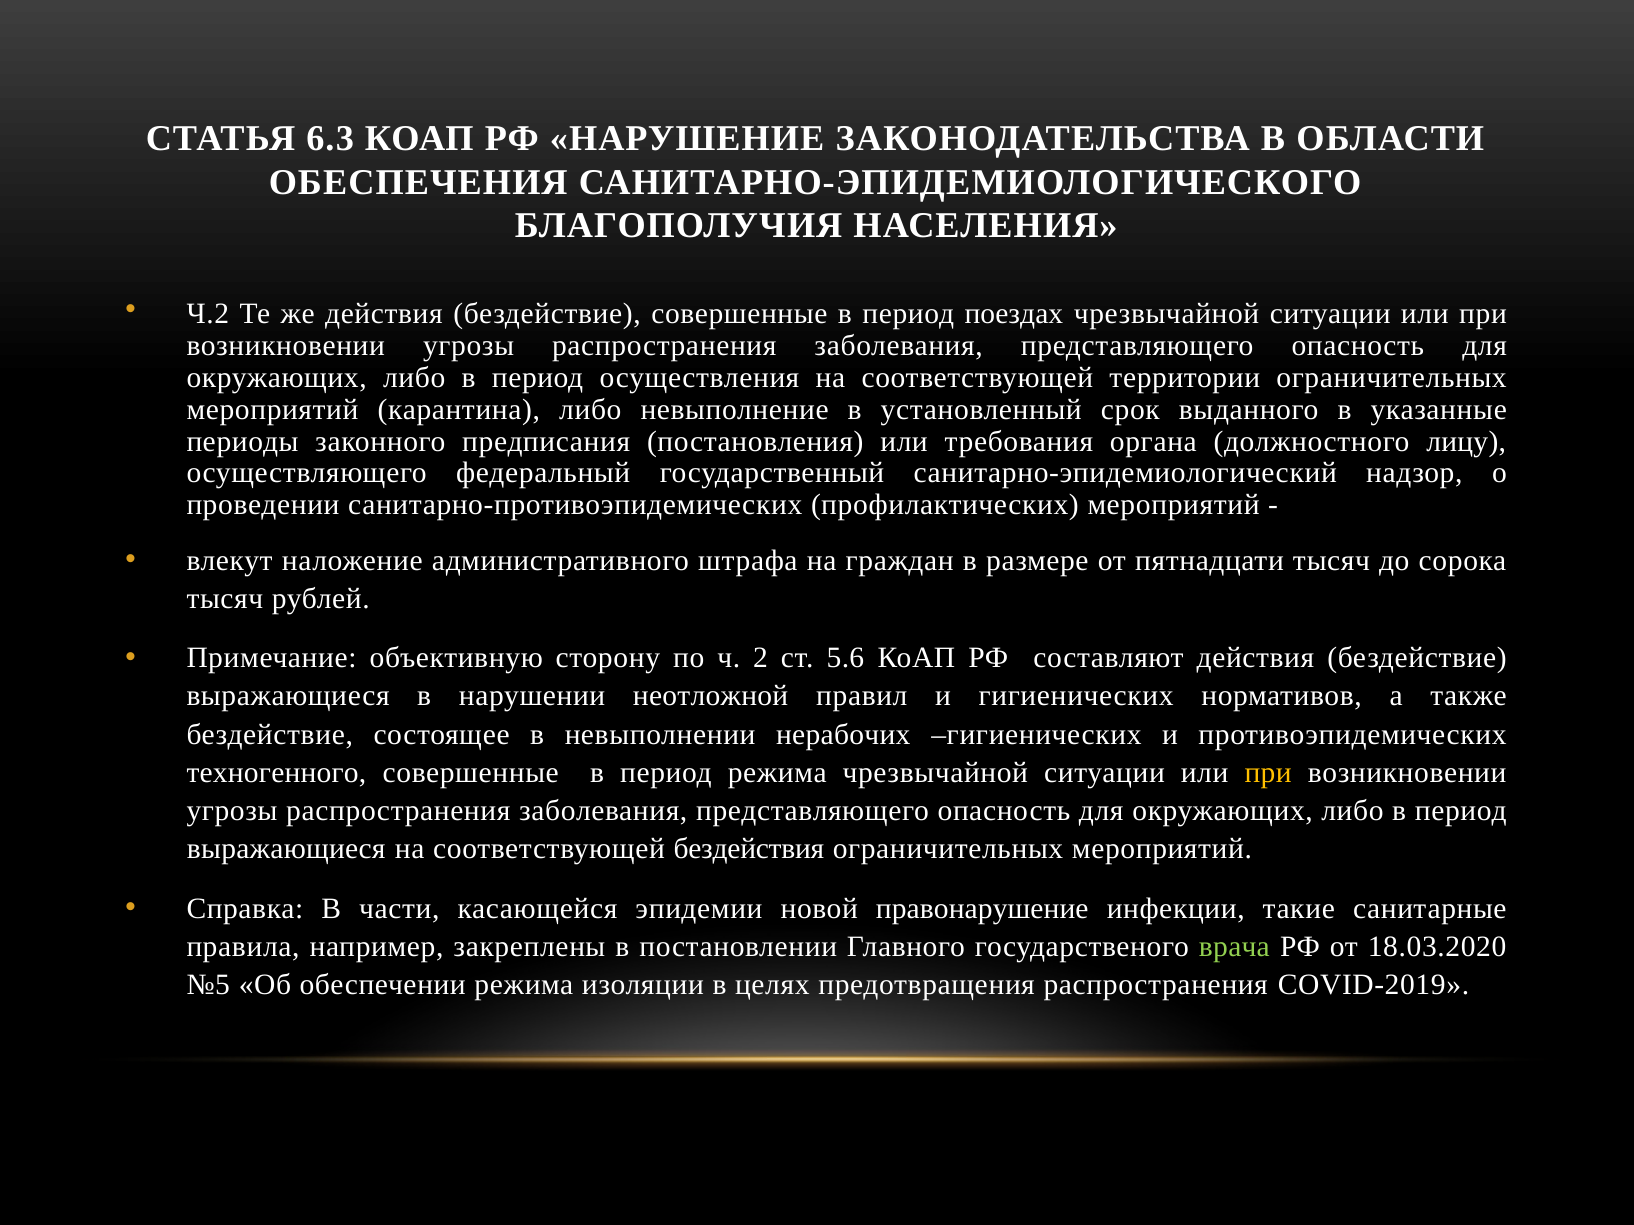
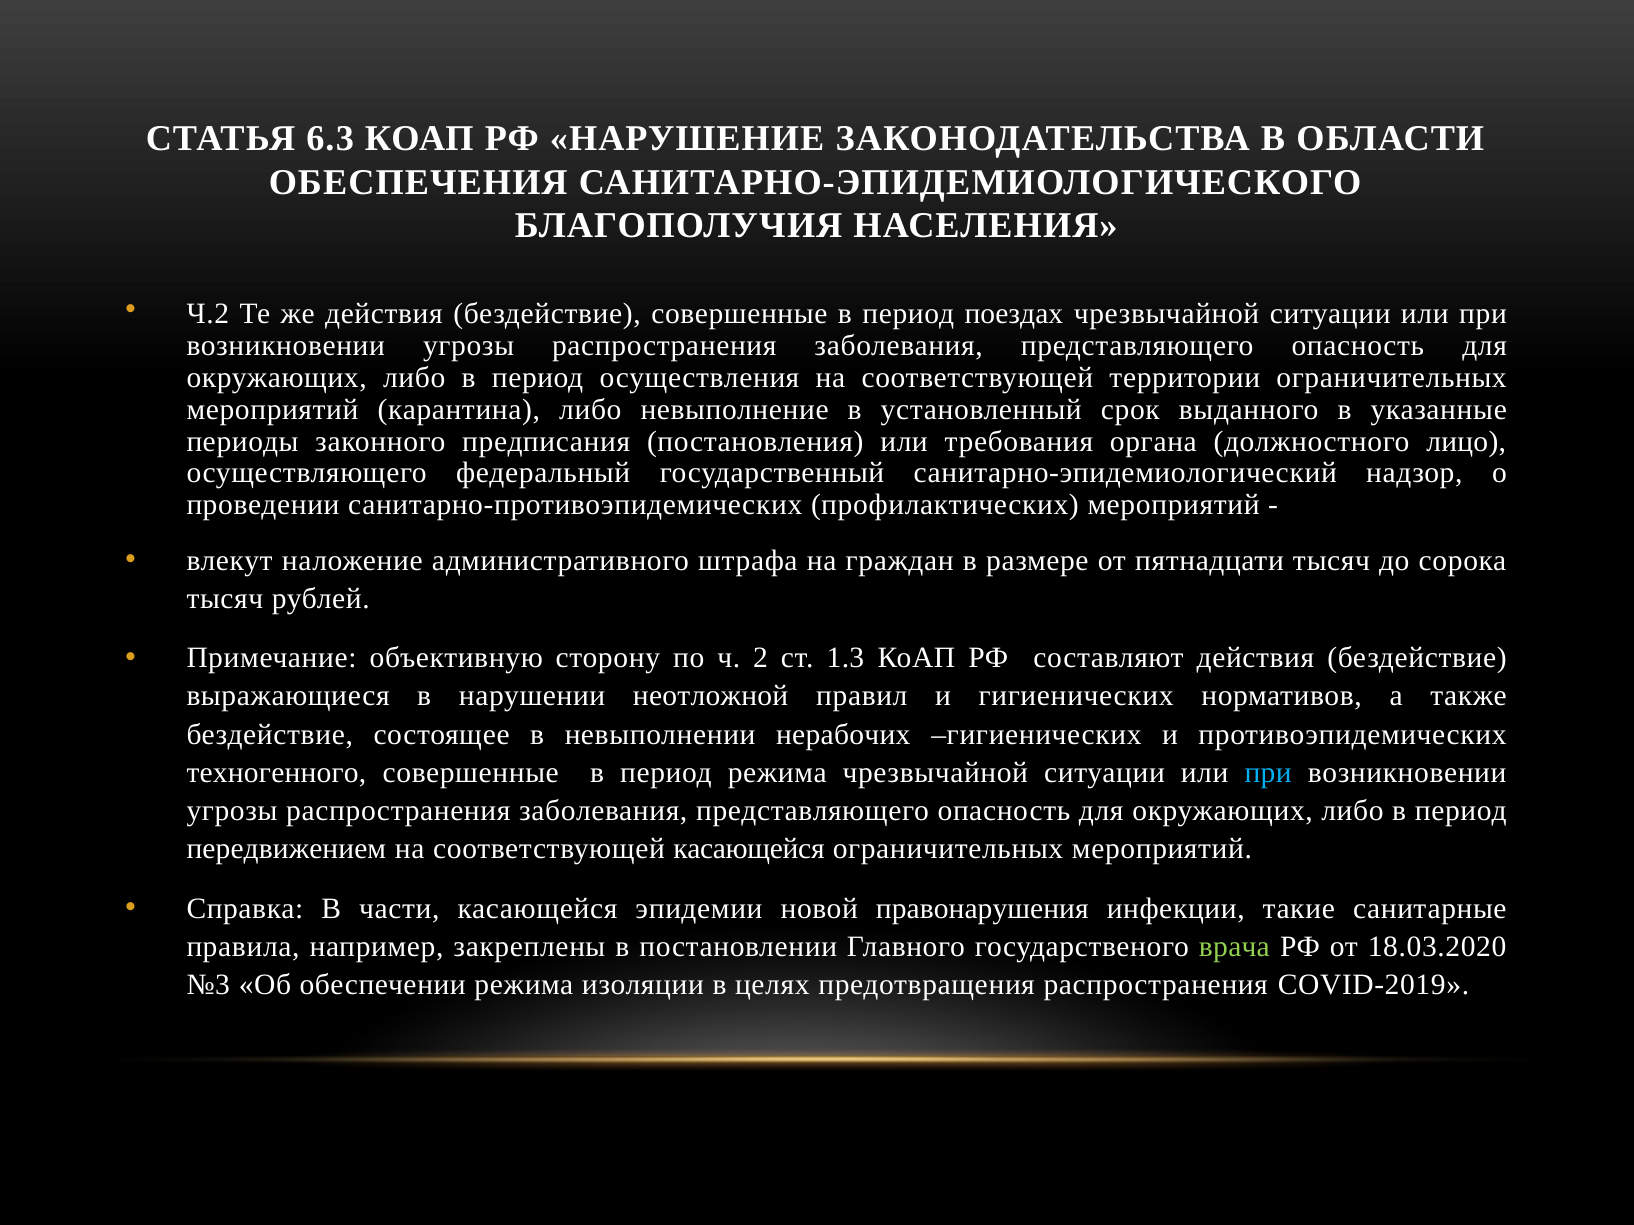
лицу: лицу -> лицо (1466, 442)
5.6: 5.6 -> 1.3 (845, 658)
при colour: yellow -> light blue (1268, 773)
выражающиеся: выражающиеся -> передвижением (286, 850)
соответствующей бездействия: бездействия -> касающейся (749, 850)
правонарушение: правонарушение -> правонарушения (982, 909)
№5: №5 -> №3 (208, 985)
